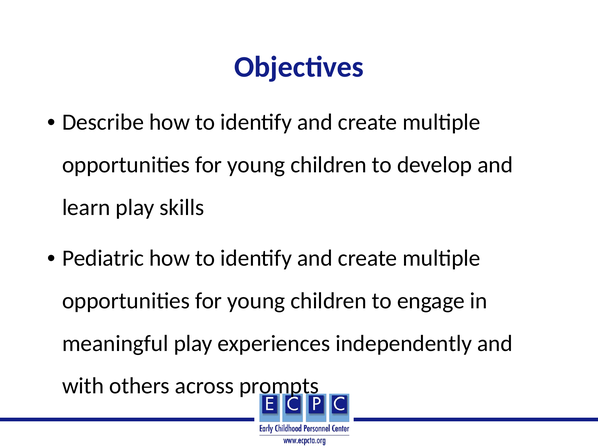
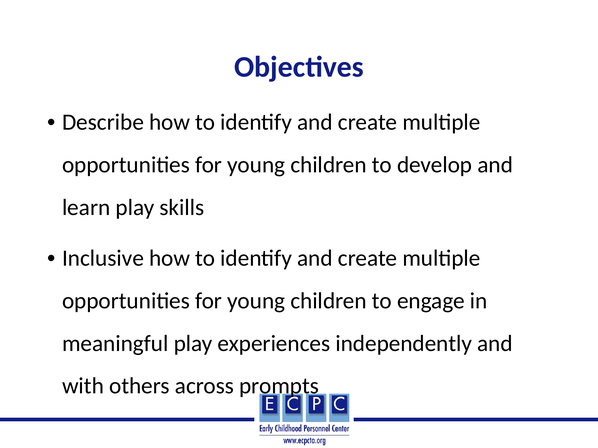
Pediatric: Pediatric -> Inclusive (103, 259)
